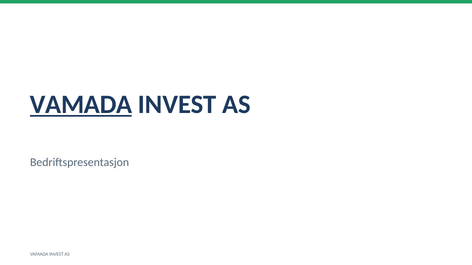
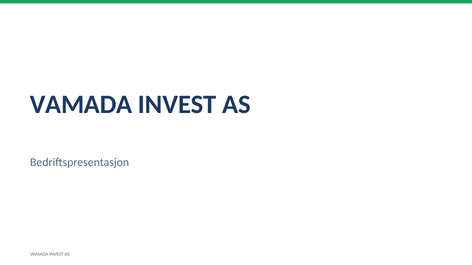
VAMADA underline: present -> none (81, 105)
